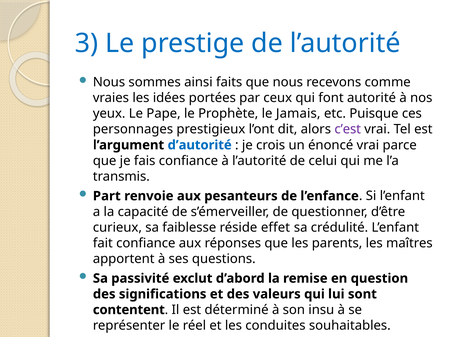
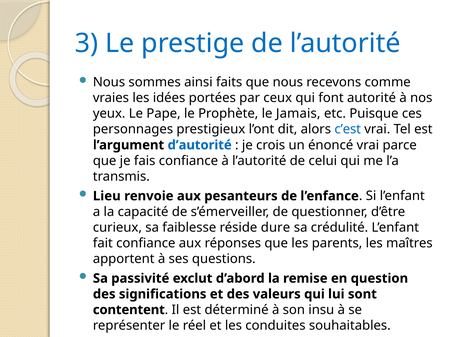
c’est colour: purple -> blue (348, 129)
Part: Part -> Lieu (107, 196)
effet: effet -> dure (275, 227)
